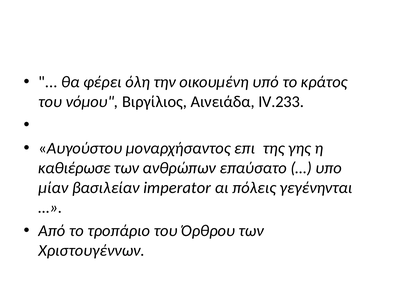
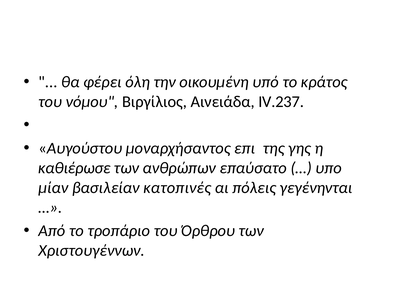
IV.233: IV.233 -> IV.237 (281, 102)
imperator: imperator -> κατοπινές (177, 187)
